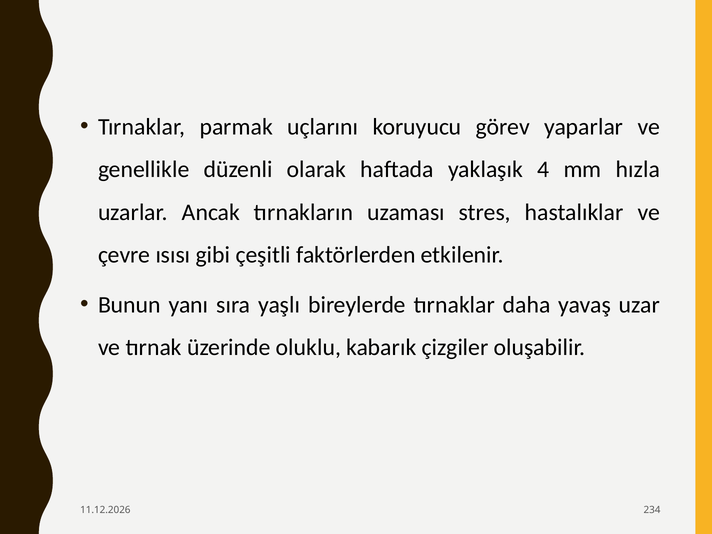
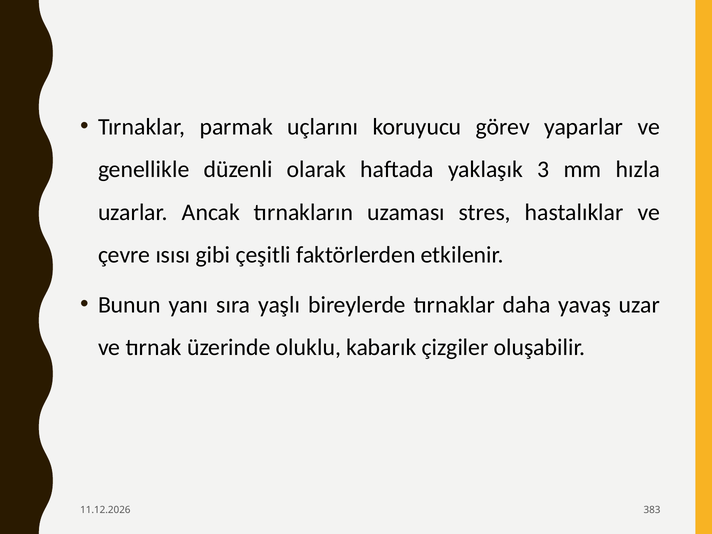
4: 4 -> 3 (543, 170)
234: 234 -> 383 (652, 510)
